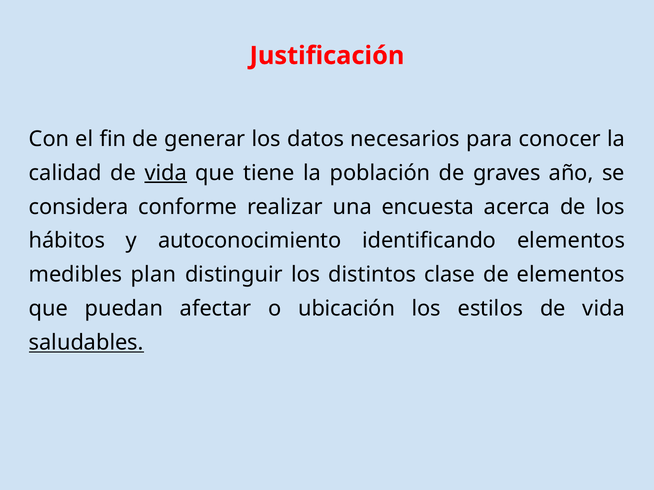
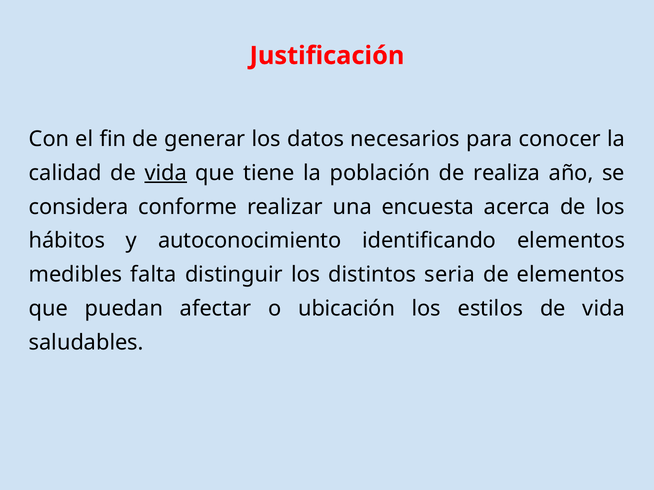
graves: graves -> realiza (507, 173)
plan: plan -> falta (154, 275)
clase: clase -> seria (450, 275)
saludables underline: present -> none (86, 343)
